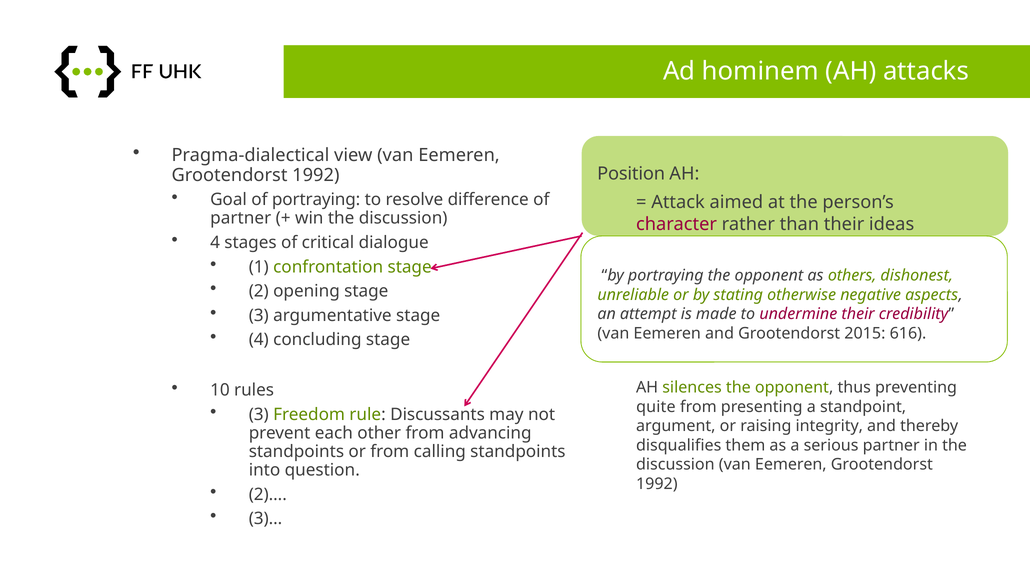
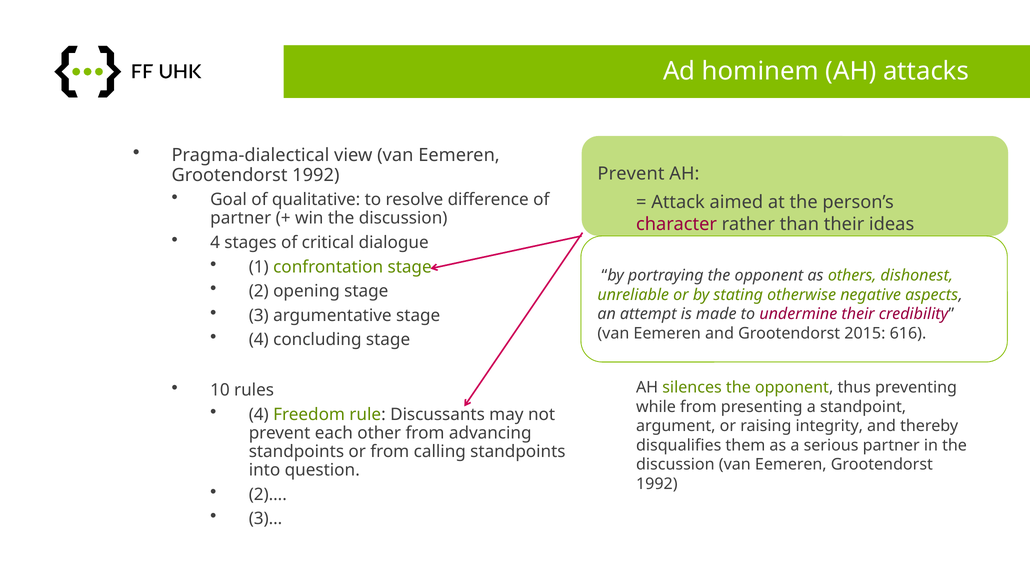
Position: Position -> Prevent (631, 174)
of portraying: portraying -> qualitative (316, 200)
quite: quite -> while (656, 407)
3: 3 -> 4 (259, 415)
